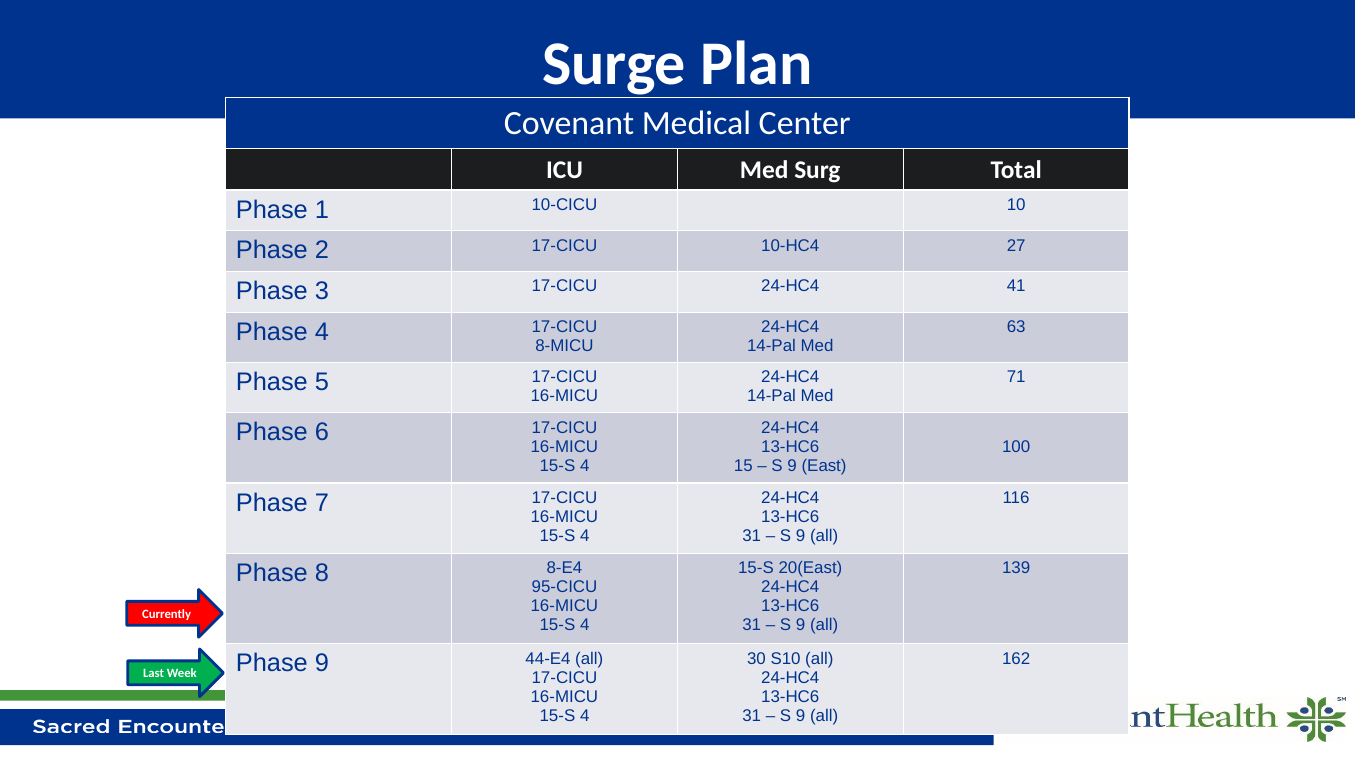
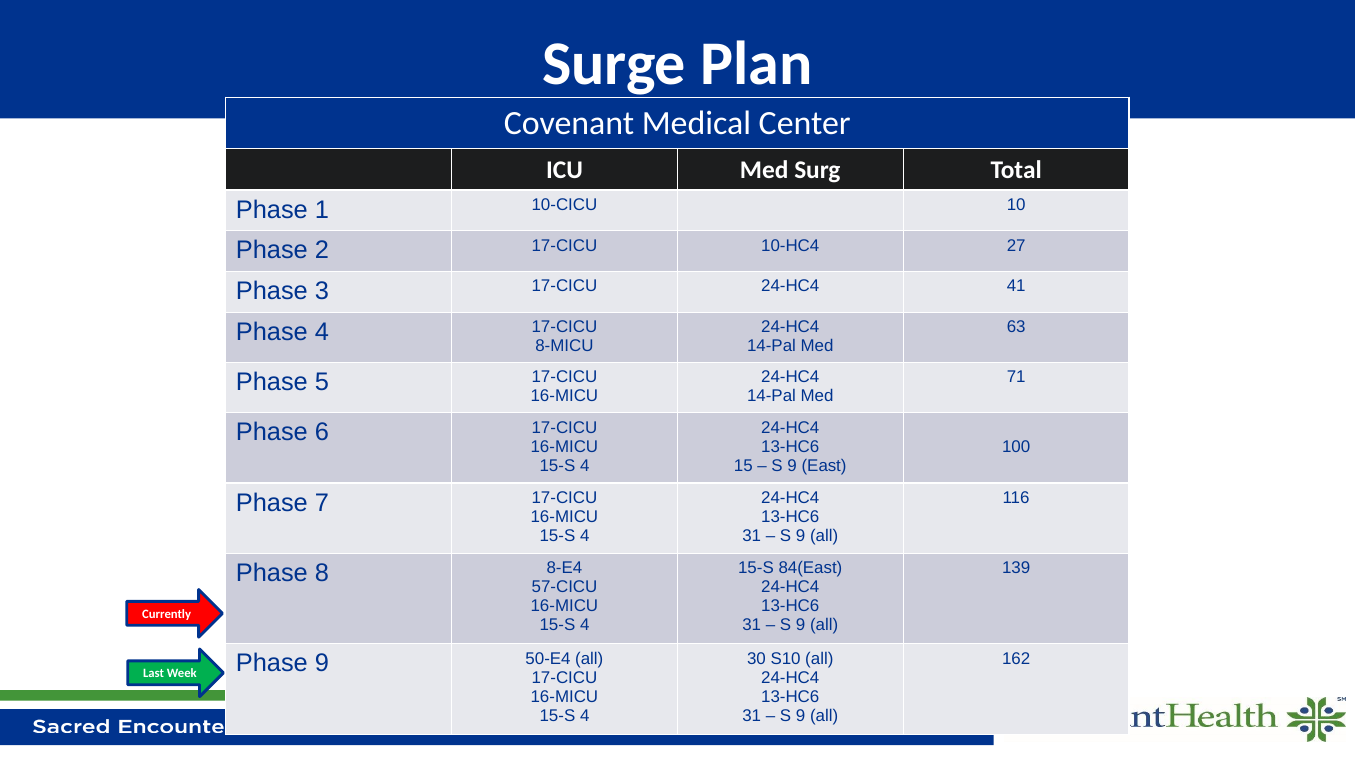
20(East: 20(East -> 84(East (810, 568)
95-CICU: 95-CICU -> 57-CICU (565, 587)
44-E4: 44-E4 -> 50-E4 (548, 659)
